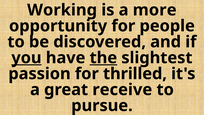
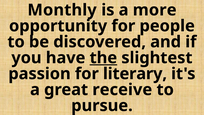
Working: Working -> Monthly (62, 10)
you underline: present -> none (26, 58)
thrilled: thrilled -> literary (135, 74)
